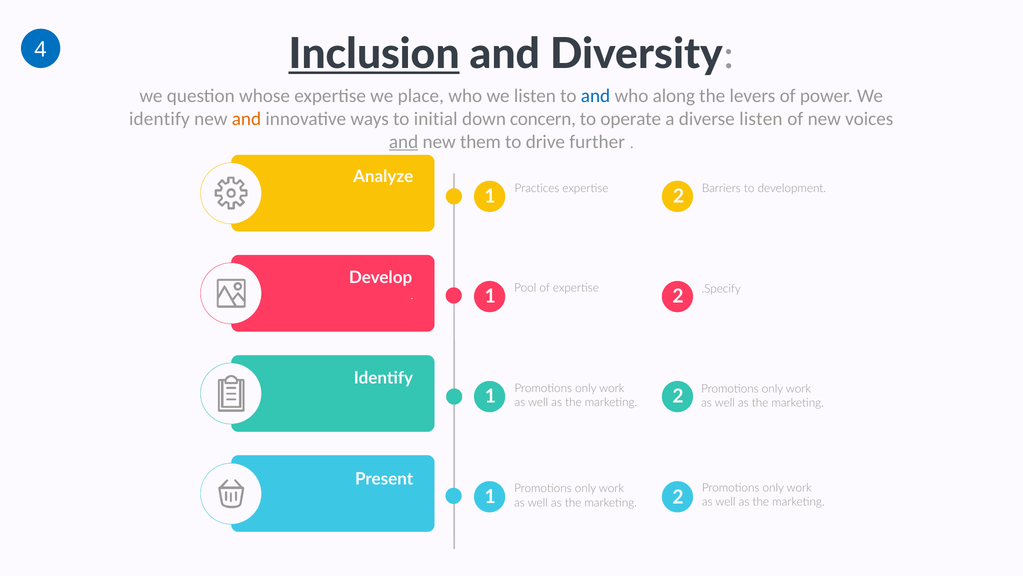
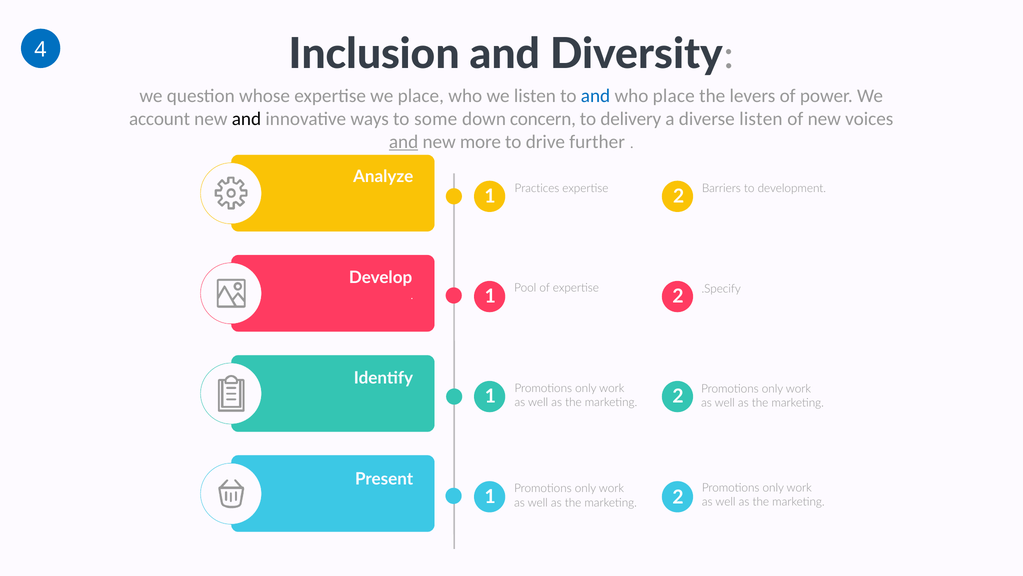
Inclusion underline: present -> none (374, 54)
who along: along -> place (674, 96)
identify: identify -> account (160, 119)
and colour: orange -> black (246, 119)
initial: initial -> some (436, 119)
operate: operate -> delivery (631, 119)
them: them -> more (480, 142)
